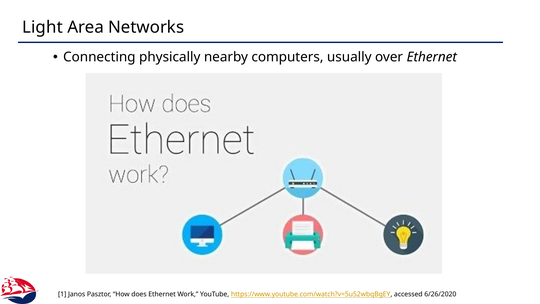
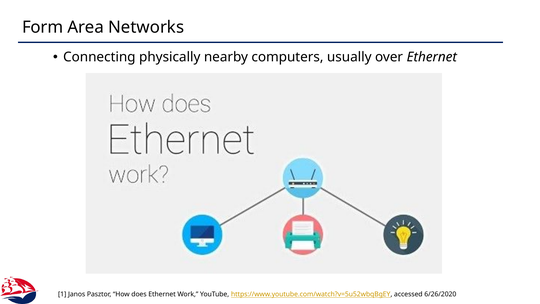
Light: Light -> Form (43, 27)
